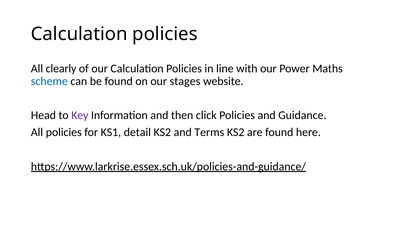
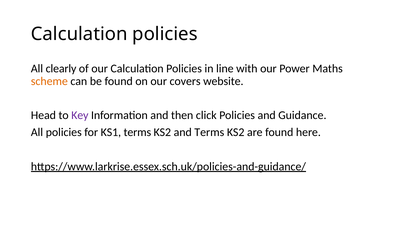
scheme colour: blue -> orange (49, 81)
stages: stages -> covers (185, 81)
KS1 detail: detail -> terms (137, 132)
